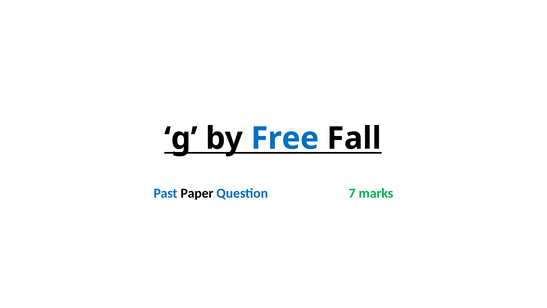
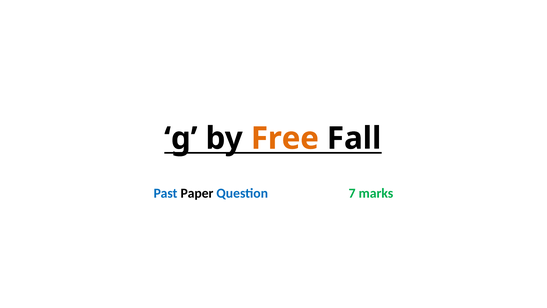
Free colour: blue -> orange (285, 138)
